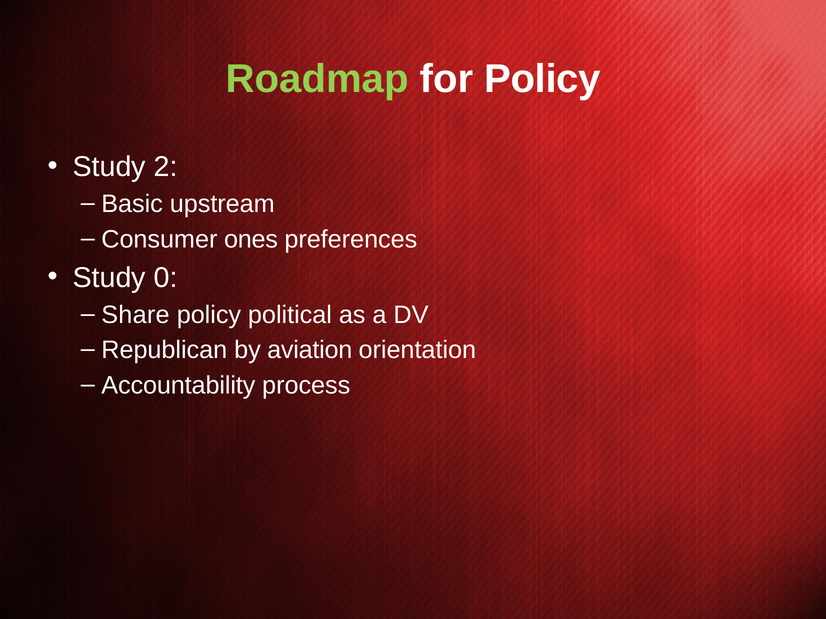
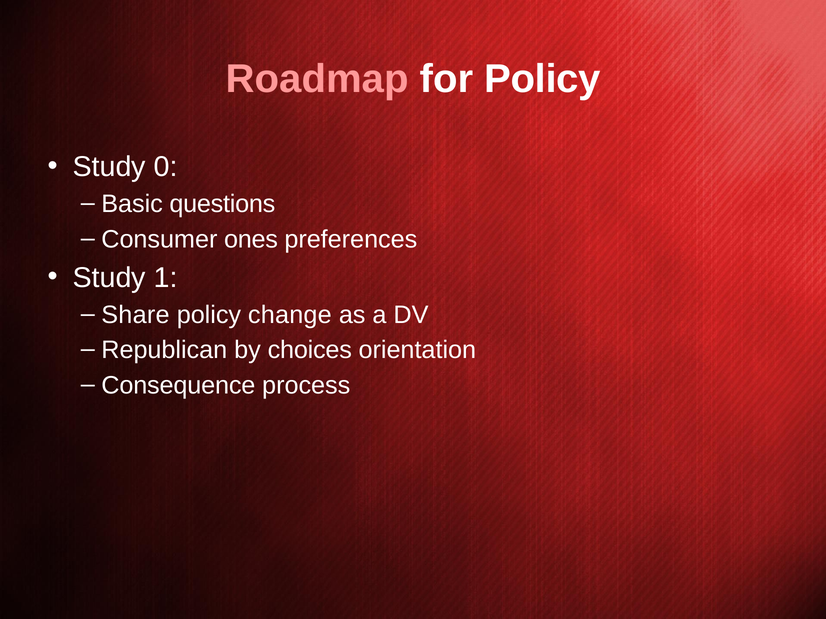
Roadmap colour: light green -> pink (317, 79)
2: 2 -> 0 (166, 167)
upstream: upstream -> questions (222, 204)
0: 0 -> 1 (166, 278)
political: political -> change (290, 315)
aviation: aviation -> choices (310, 350)
Accountability: Accountability -> Consequence (178, 386)
